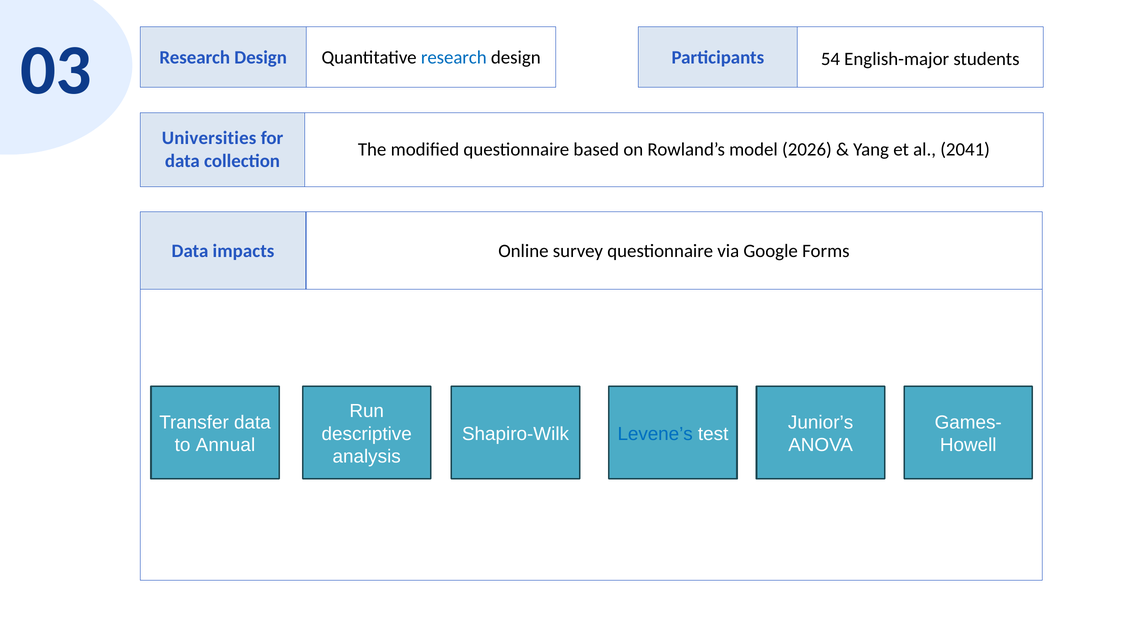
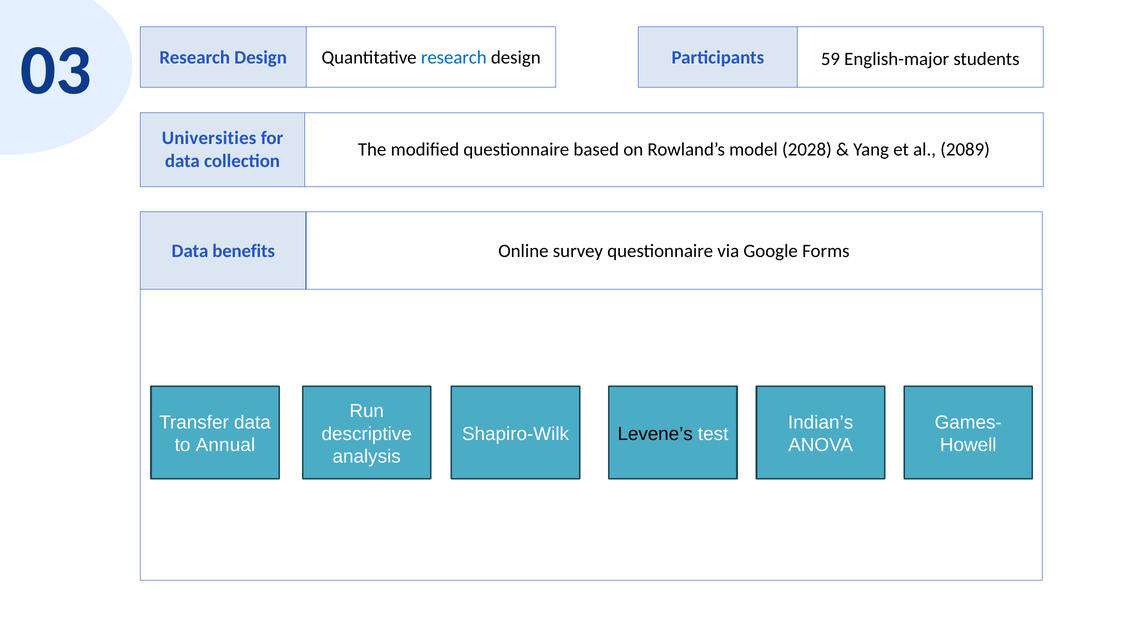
54: 54 -> 59 (830, 59)
2026: 2026 -> 2028 (807, 150)
2041: 2041 -> 2089 (965, 150)
impacts: impacts -> benefits (244, 251)
Junior’s: Junior’s -> Indian’s (821, 423)
Levene’s colour: blue -> black (655, 434)
